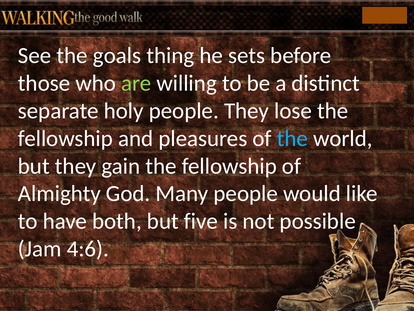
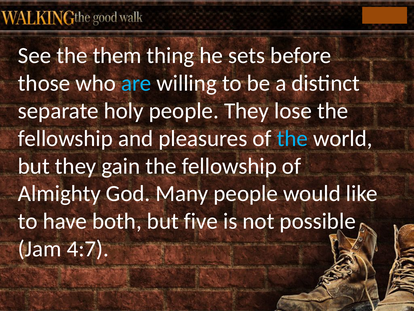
goals: goals -> them (117, 55)
are colour: light green -> light blue (136, 83)
4:6: 4:6 -> 4:7 (88, 249)
